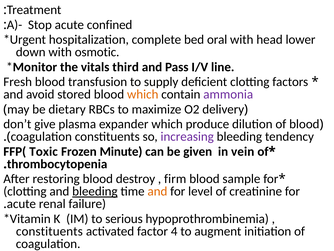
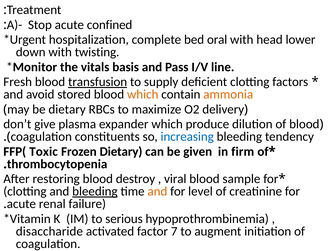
osmotic: osmotic -> twisting (97, 52)
third: third -> basis (126, 67)
transfusion underline: none -> present (98, 82)
ammonia colour: purple -> orange (228, 94)
increasing colour: purple -> blue (187, 136)
Frozen Minute: Minute -> Dietary (121, 151)
vein: vein -> firm (243, 151)
firm: firm -> viral (175, 179)
constituents: constituents -> disaccharide (49, 231)
4: 4 -> 7 (174, 231)
